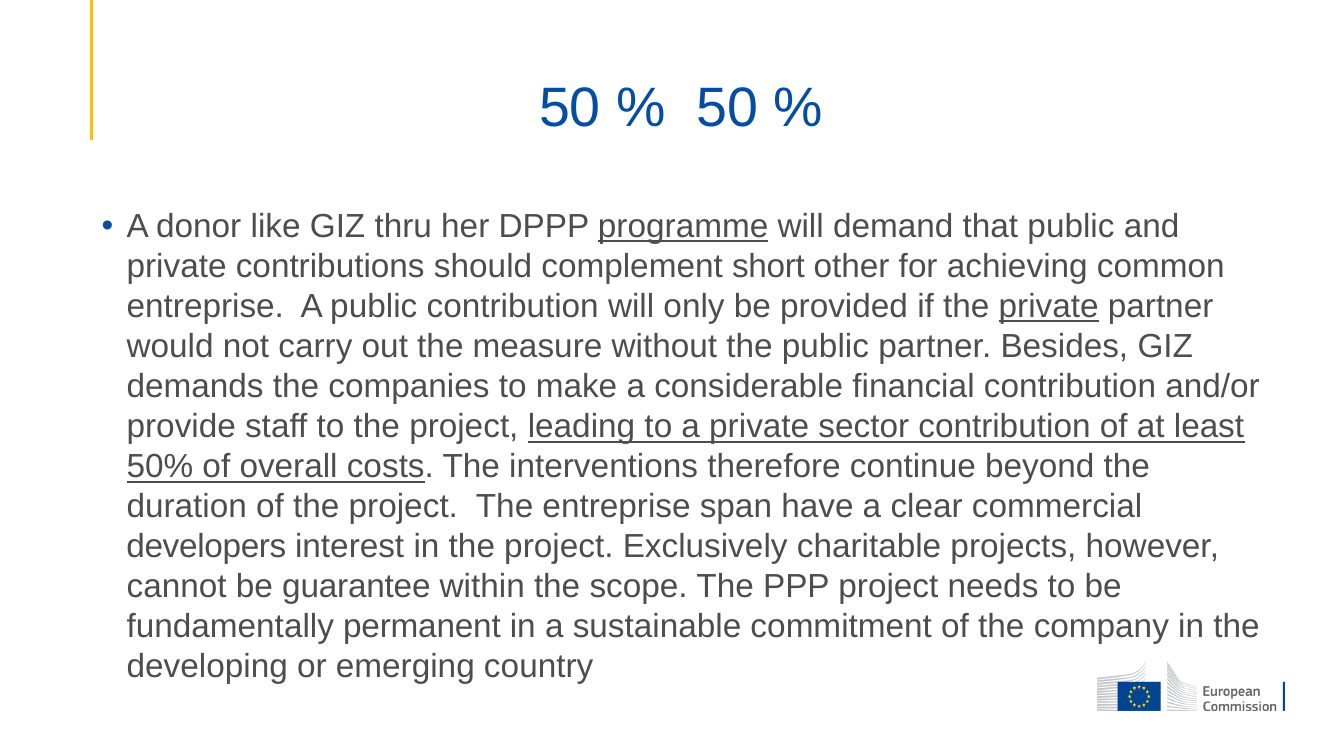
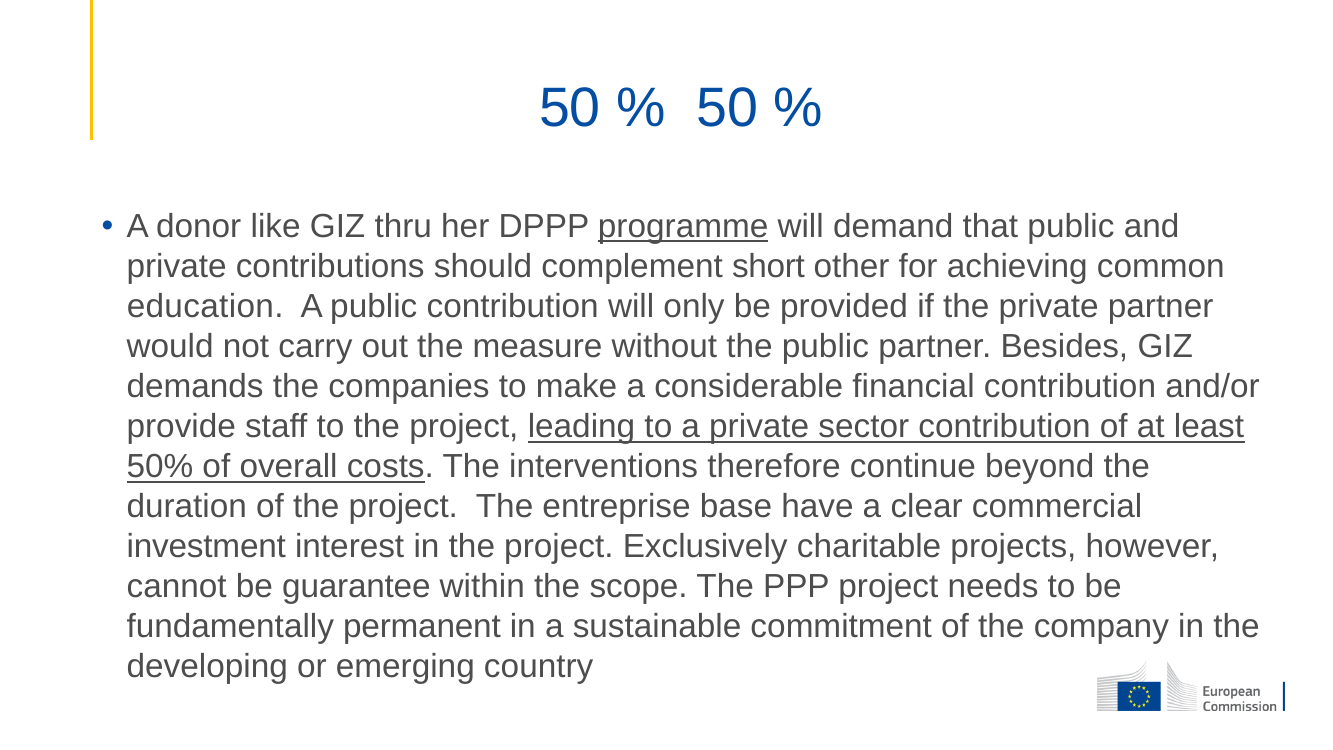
entreprise: entreprise -> education (205, 307)
private underline: present -> none (1049, 307)
span: span -> base (736, 507)
developers: developers -> investment (206, 547)
